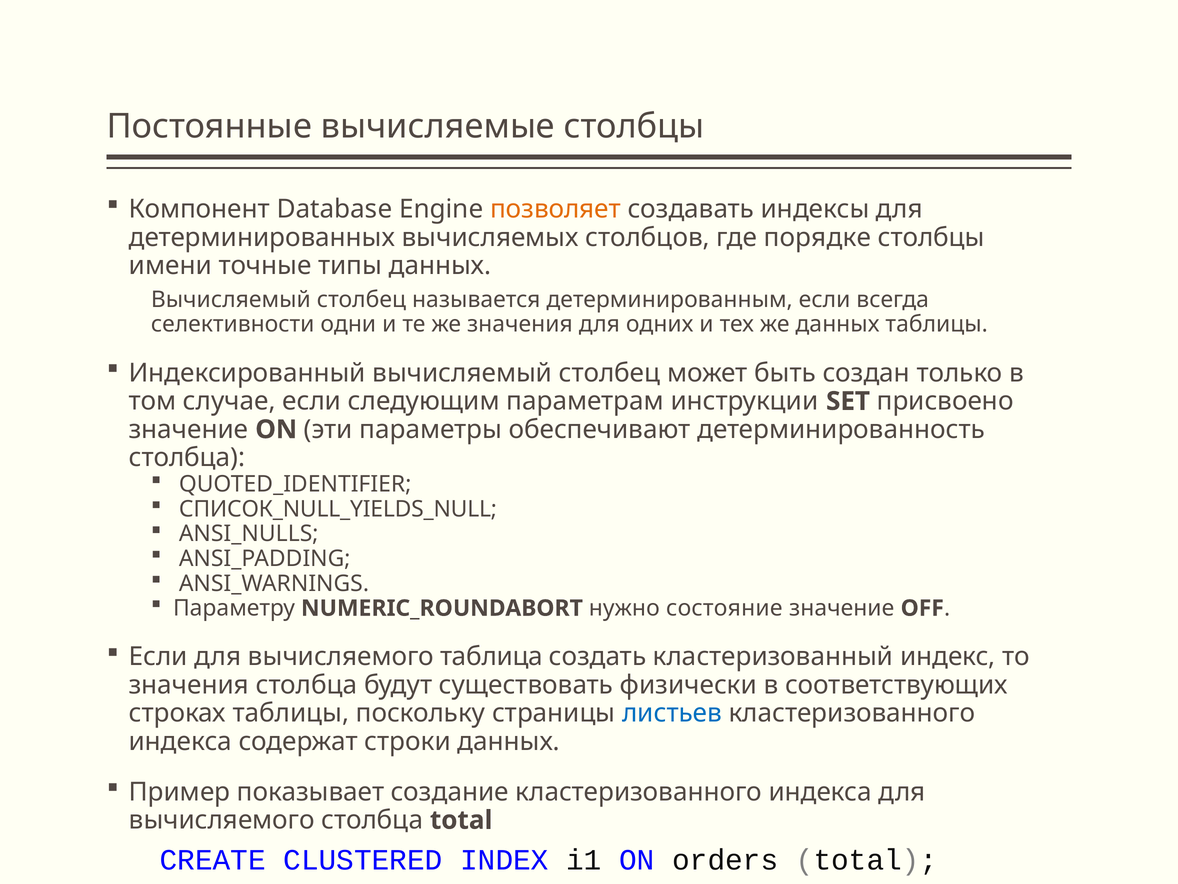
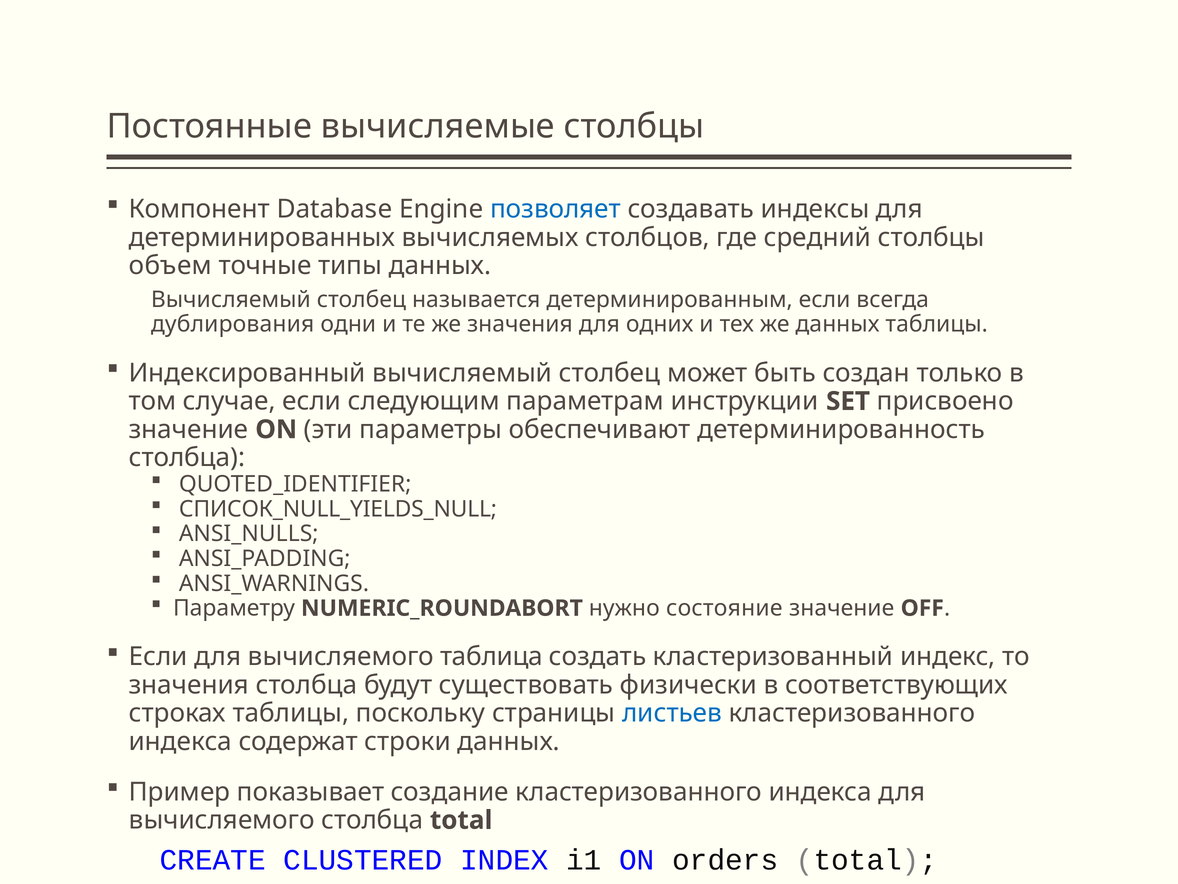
позволяет colour: orange -> blue (556, 209)
порядке: порядке -> средний (817, 237)
имени: имени -> объем (170, 266)
селективности: селективности -> дублирования (233, 324)
